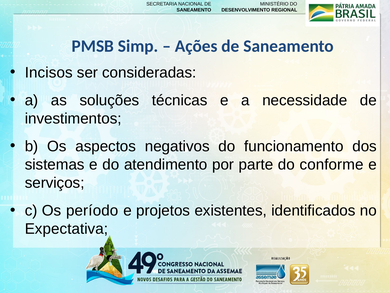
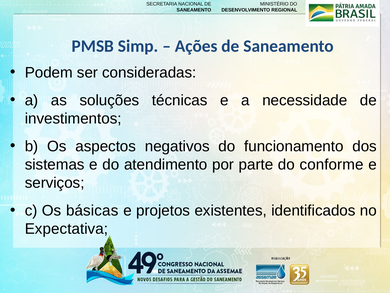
Incisos: Incisos -> Podem (49, 72)
período: período -> básicas (92, 210)
